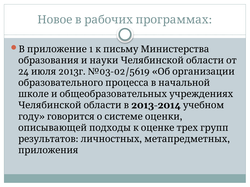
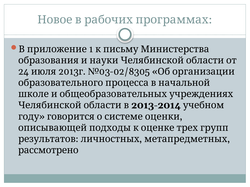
№03-02/5619: №03-02/5619 -> №03-02/8305 (119, 72)
приложения: приложения -> рассмотрено (48, 151)
